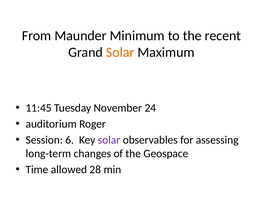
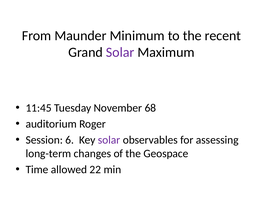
Solar colour: orange -> purple (120, 52)
24: 24 -> 68 (150, 108)
28: 28 -> 22 (95, 169)
